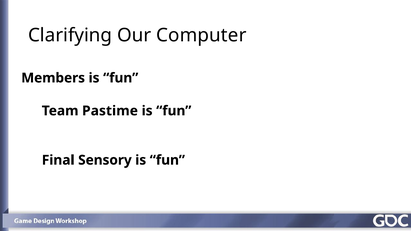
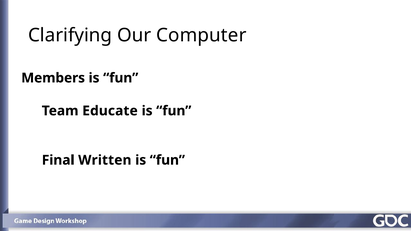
Pastime: Pastime -> Educate (110, 111)
Sensory: Sensory -> Written (105, 160)
